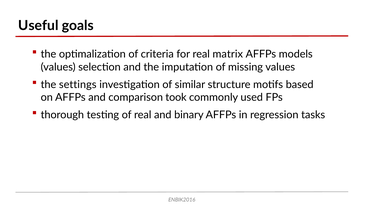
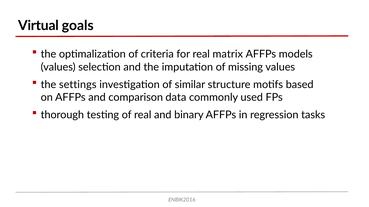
Useful: Useful -> Virtual (38, 26)
took: took -> data (176, 98)
